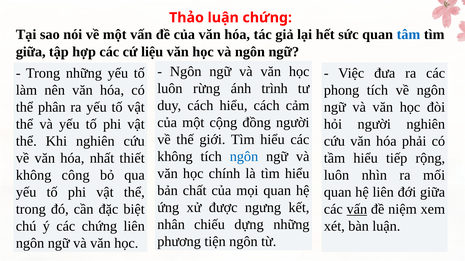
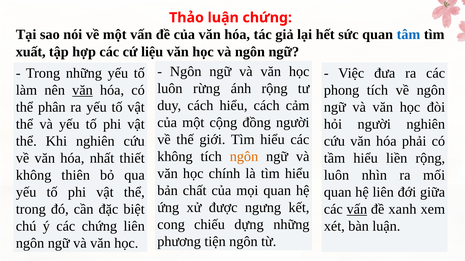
giữa: giữa -> xuất (31, 52)
ánh trình: trình -> rộng (275, 89)
văn underline: none -> present (82, 90)
ngôn colour: blue -> orange (244, 157)
tiếp: tiếp -> liền (397, 159)
công: công -> thiên (76, 176)
niệm: niệm -> xanh (402, 210)
nhân: nhân -> cong (171, 225)
